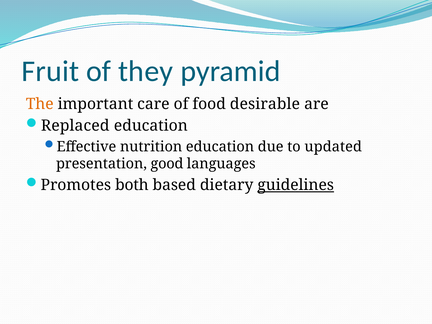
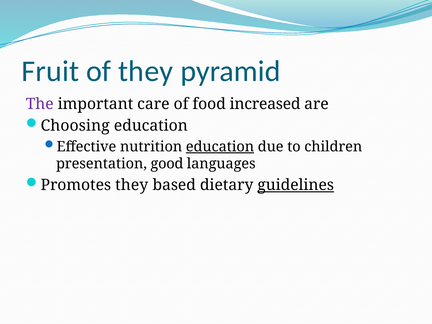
The colour: orange -> purple (40, 104)
desirable: desirable -> increased (265, 104)
Replaced: Replaced -> Choosing (75, 126)
education underline: none -> present (220, 147)
updated: updated -> children (333, 147)
Promotes both: both -> they (132, 185)
